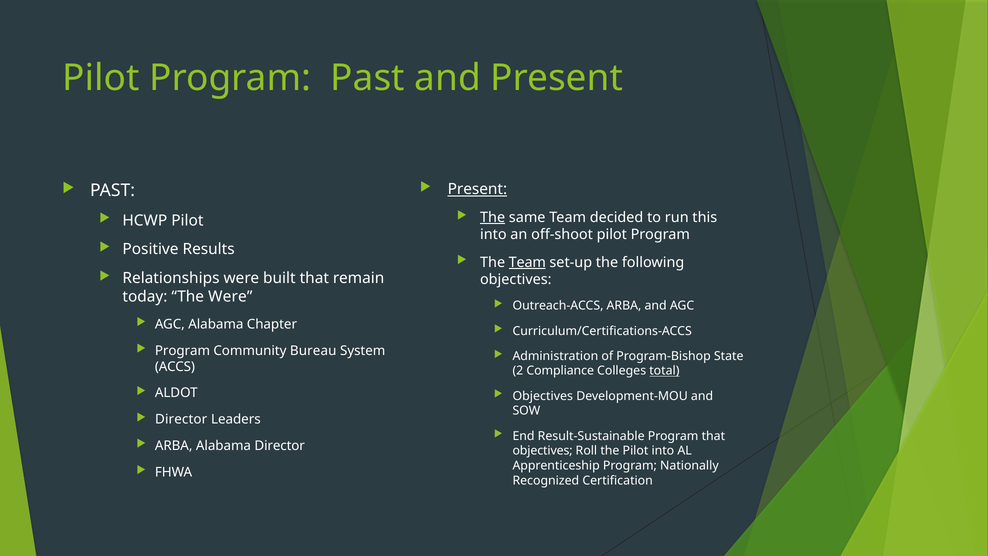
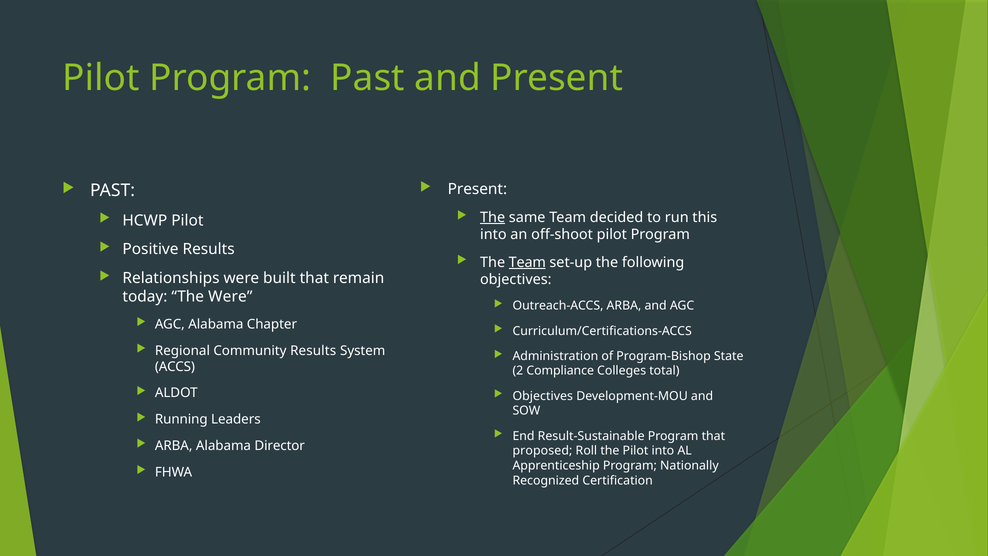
Present underline: present -> none (477, 189)
Program: Program -> Regional (182, 350)
Community Bureau: Bureau -> Results (313, 350)
total underline: present -> none (664, 371)
Director: Director -> Running (181, 419)
objectives: objectives -> proposed (542, 451)
